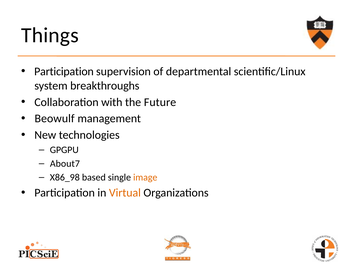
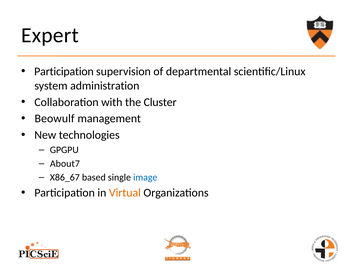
Things: Things -> Expert (50, 35)
breakthroughs: breakthroughs -> administration (105, 86)
Future: Future -> Cluster (160, 102)
X86_98: X86_98 -> X86_67 (65, 177)
image colour: orange -> blue (145, 177)
